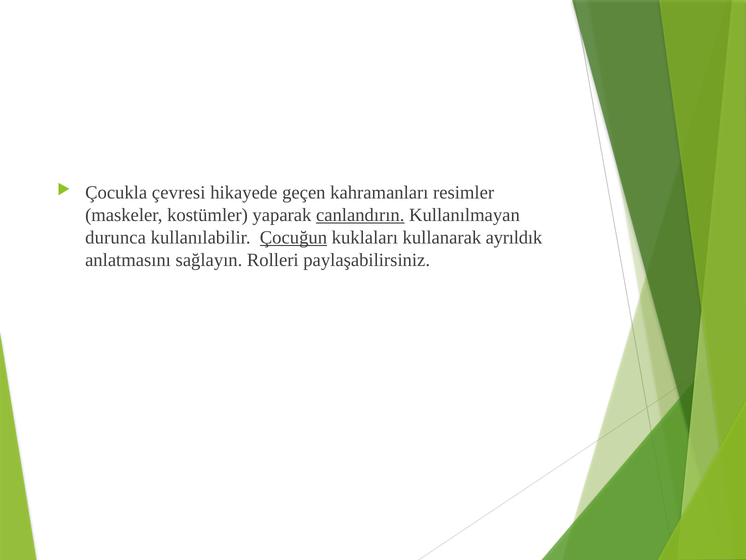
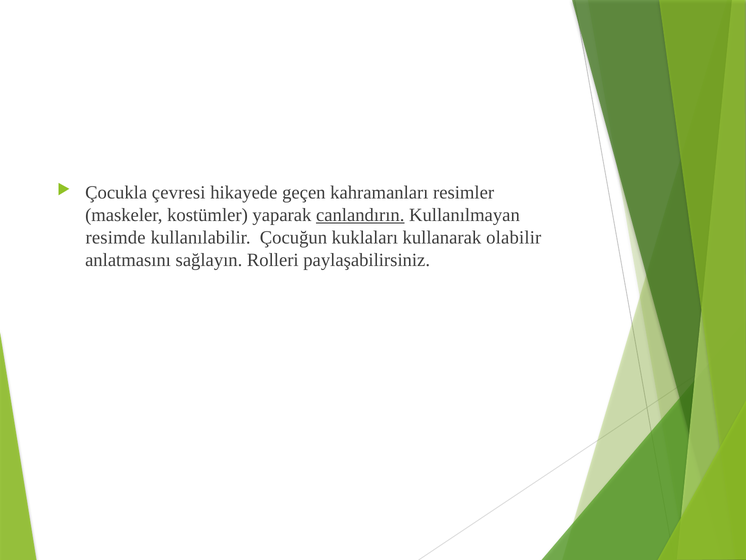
durunca: durunca -> resimde (116, 237)
Çocuğun underline: present -> none (293, 237)
ayrıldık: ayrıldık -> olabilir (514, 237)
